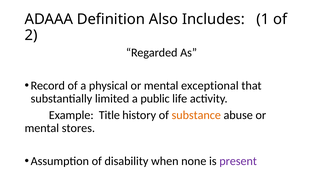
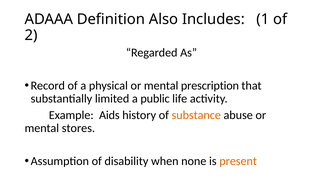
exceptional: exceptional -> prescription (210, 85)
Title: Title -> Aids (109, 115)
present colour: purple -> orange (238, 161)
